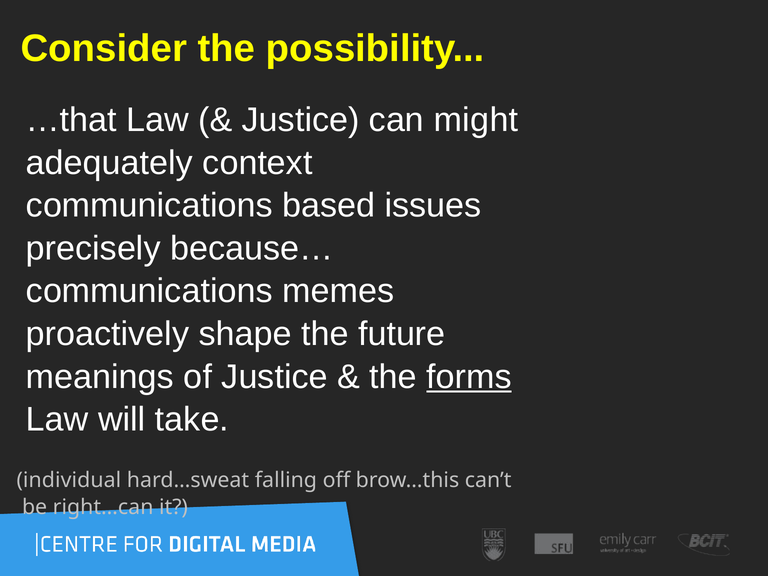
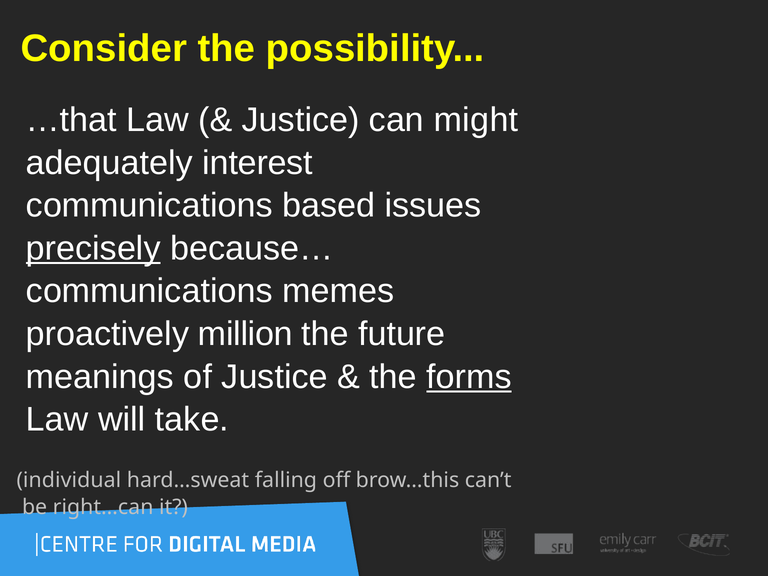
context: context -> interest (258, 163)
precisely underline: none -> present (93, 248)
shape: shape -> million (245, 334)
